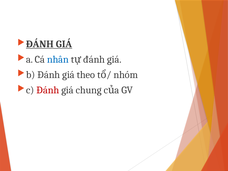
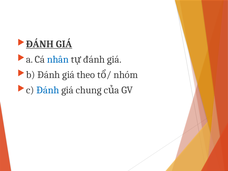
Đánh colour: red -> blue (48, 90)
